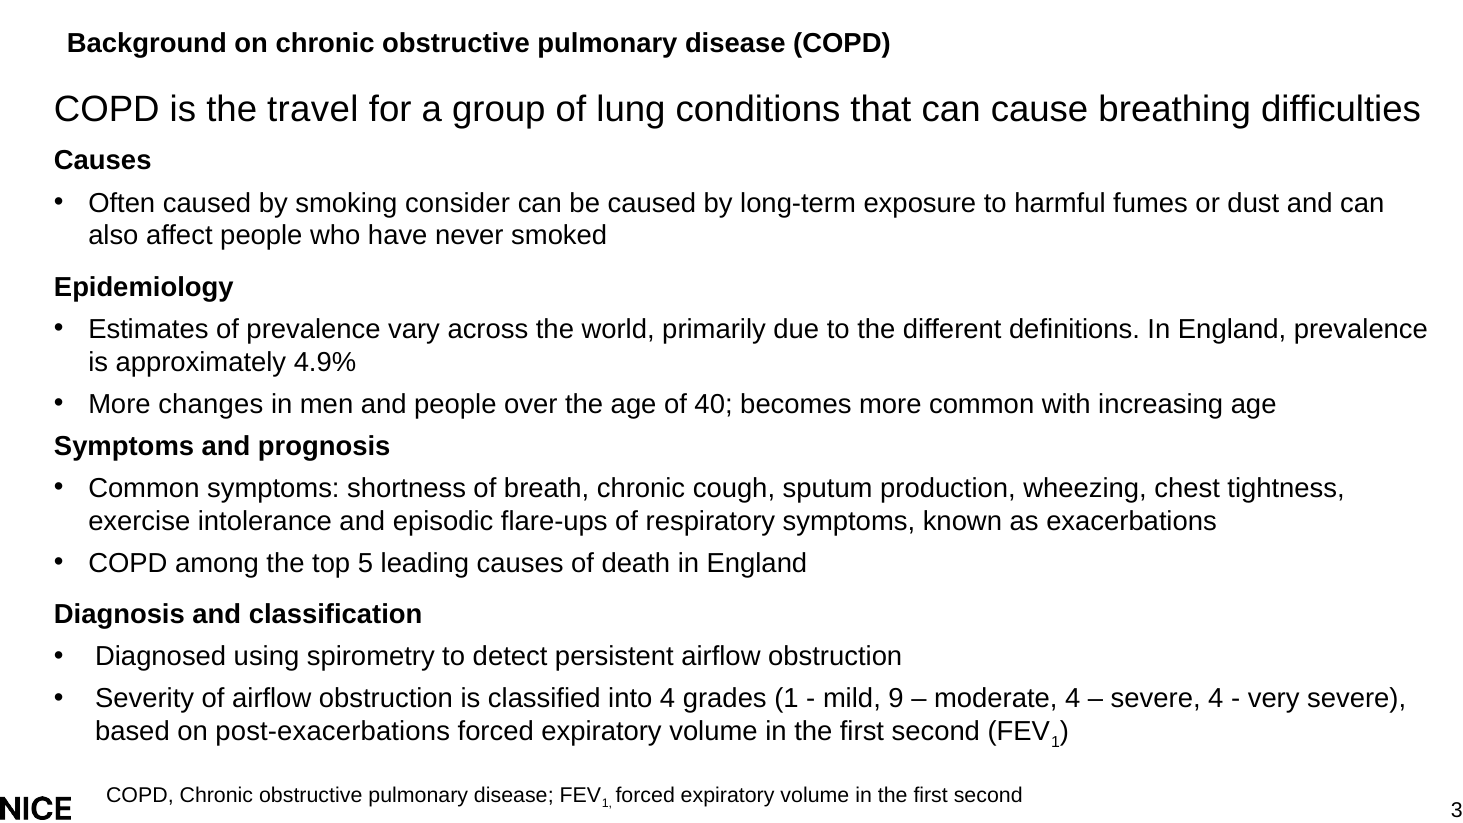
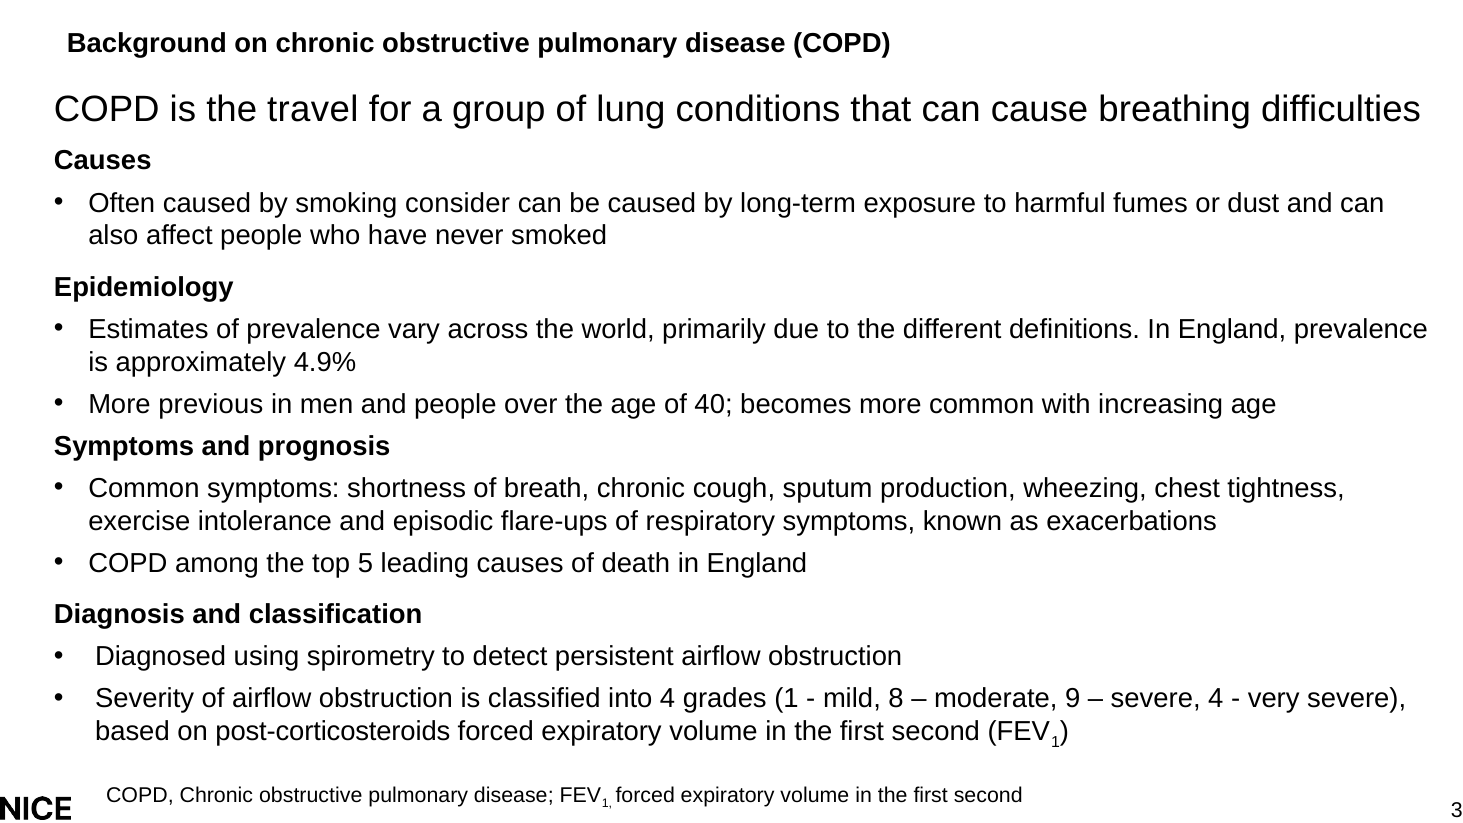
changes: changes -> previous (211, 404)
9: 9 -> 8 (896, 699)
moderate 4: 4 -> 9 (1073, 699)
post-exacerbations: post-exacerbations -> post-corticosteroids (333, 732)
